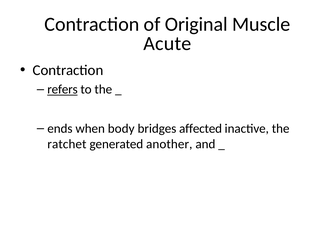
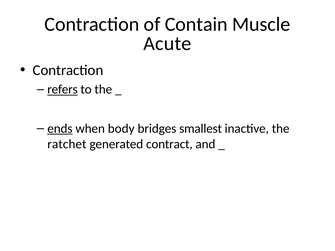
Original: Original -> Contain (196, 24)
ends underline: none -> present (60, 129)
affected: affected -> smallest (201, 129)
another: another -> contract (169, 144)
